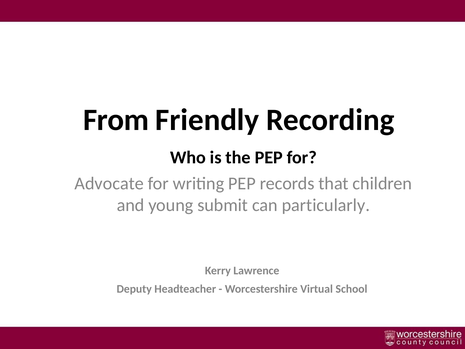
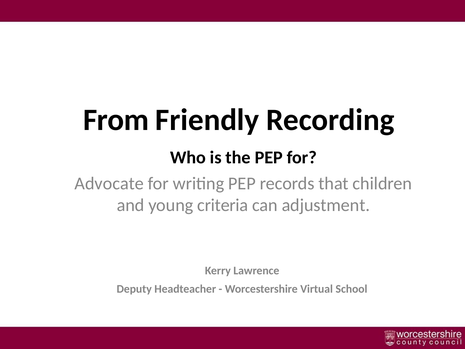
submit: submit -> criteria (223, 205)
particularly: particularly -> adjustment (326, 205)
